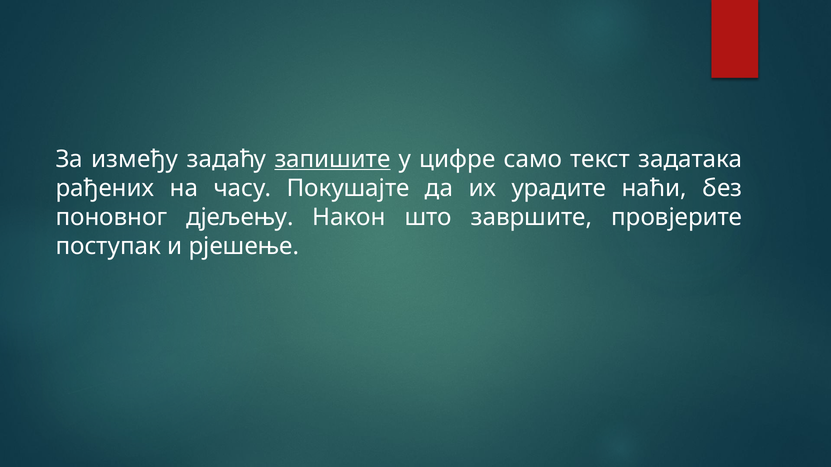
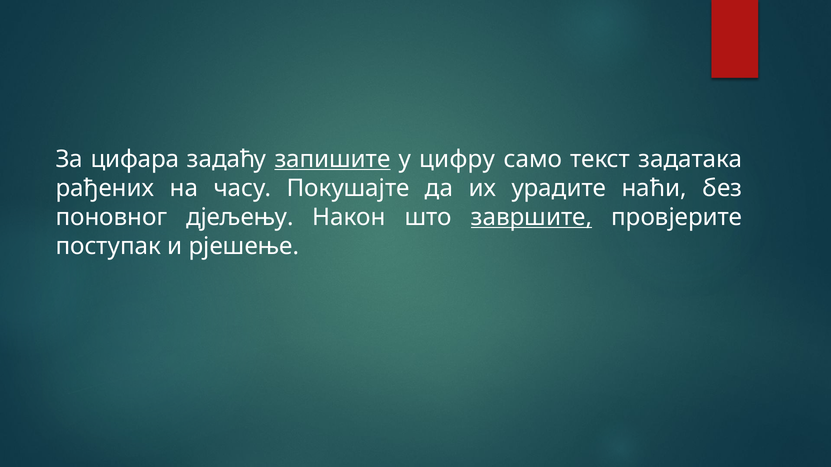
између: између -> цифара (135, 159)
цифре: цифре -> цифру (457, 159)
завршите underline: none -> present (532, 217)
